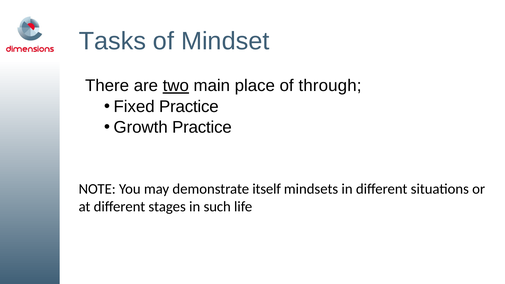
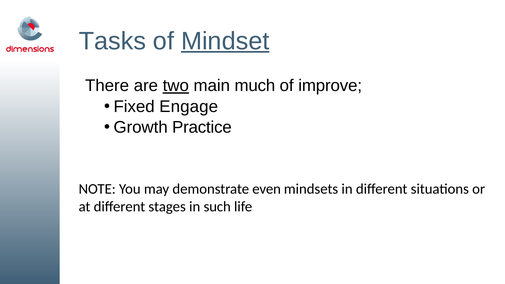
Mindset underline: none -> present (225, 41)
place: place -> much (255, 86)
through: through -> improve (330, 86)
Fixed Practice: Practice -> Engage (189, 107)
itself: itself -> even (267, 189)
